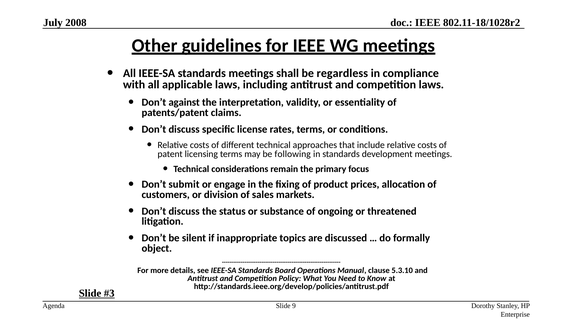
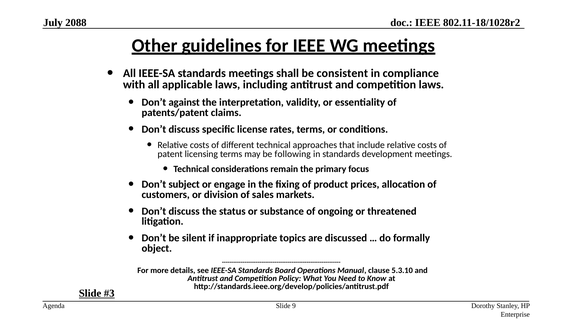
2008: 2008 -> 2088 (76, 23)
regardless: regardless -> consistent (342, 73)
submit: submit -> subject (184, 184)
